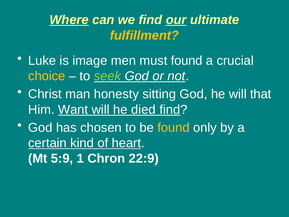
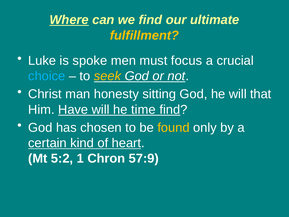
our underline: present -> none (176, 20)
image: image -> spoke (90, 61)
must found: found -> focus (187, 61)
choice colour: yellow -> light blue (47, 76)
seek colour: light green -> yellow (107, 76)
Want: Want -> Have (73, 109)
died: died -> time (143, 109)
5:9: 5:9 -> 5:2 (62, 158)
22:9: 22:9 -> 57:9 (144, 158)
